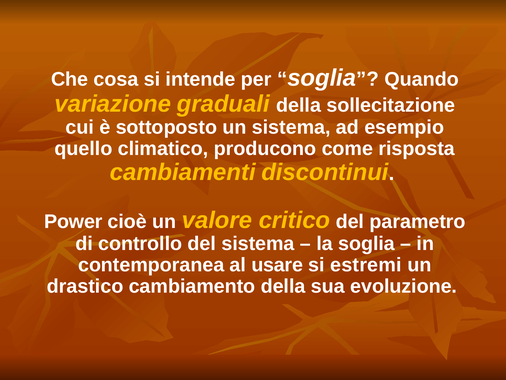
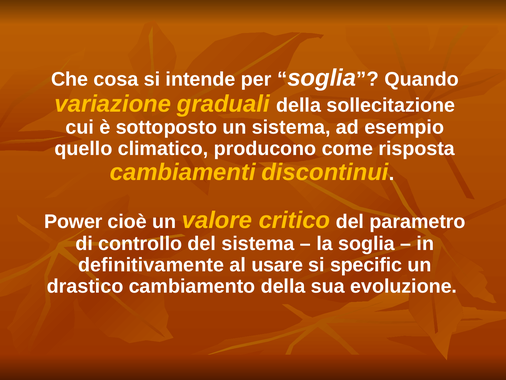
contemporanea: contemporanea -> definitivamente (151, 265)
estremi: estremi -> specific (366, 265)
